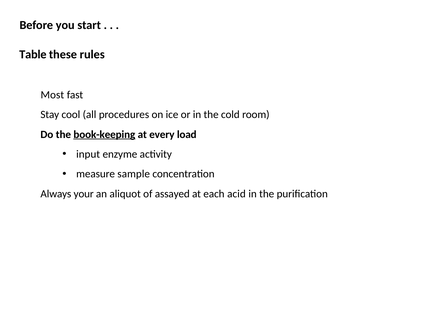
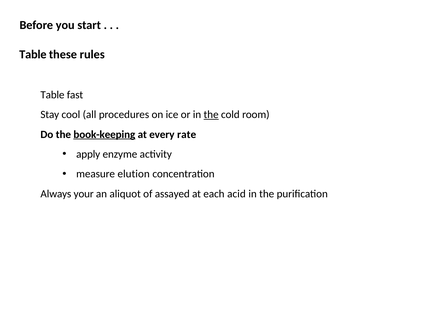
Most: Most -> Table (52, 95)
the underline: none -> present (211, 115)
load: load -> rate (187, 134)
input: input -> apply (88, 154)
sample: sample -> elution (134, 174)
